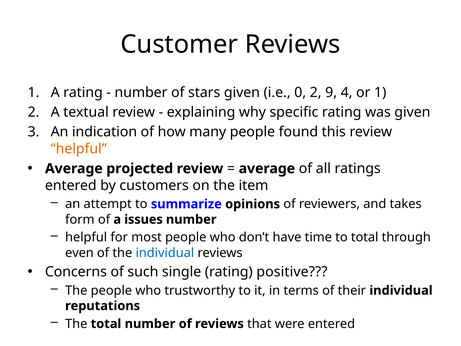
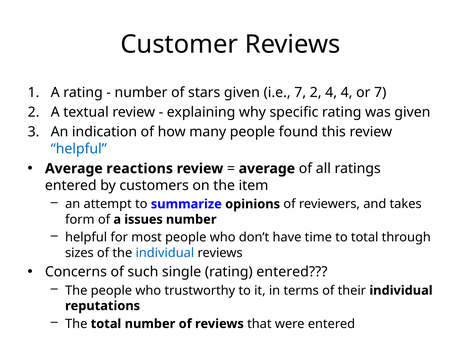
i.e 0: 0 -> 7 (300, 92)
2 9: 9 -> 4 (331, 92)
or 1: 1 -> 7 (380, 92)
helpful colour: orange -> blue (79, 149)
projected: projected -> reactions (140, 168)
even: even -> sizes (79, 253)
rating positive: positive -> entered (292, 272)
